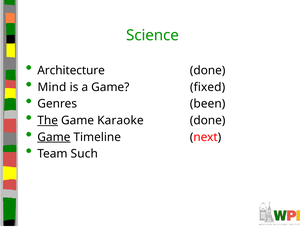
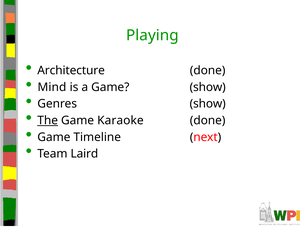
Science: Science -> Playing (152, 35)
Game fixed: fixed -> show (208, 87)
Genres been: been -> show (208, 104)
Game underline: present -> none (54, 137)
Such: Such -> Laird (84, 154)
